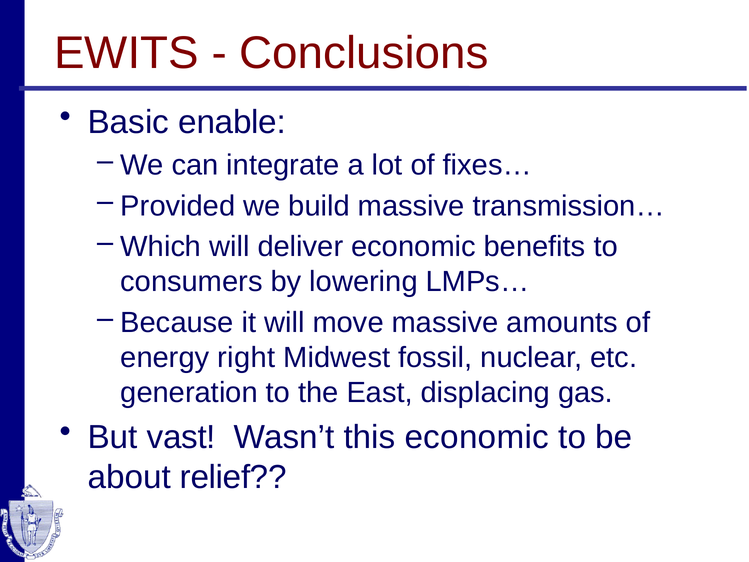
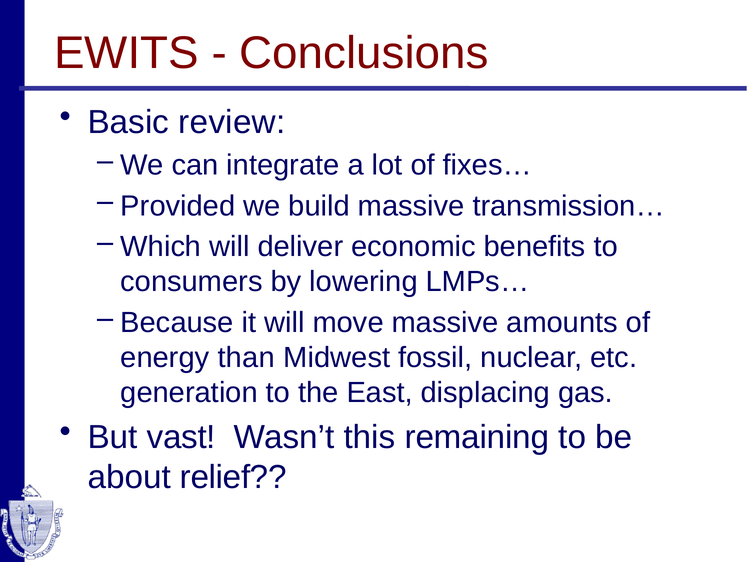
enable: enable -> review (232, 122)
right: right -> than (246, 358)
this economic: economic -> remaining (477, 437)
